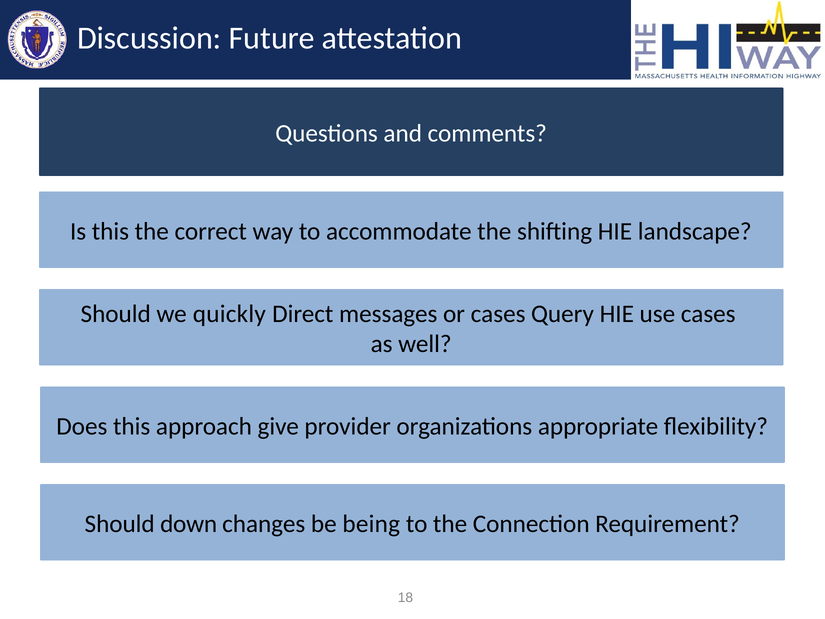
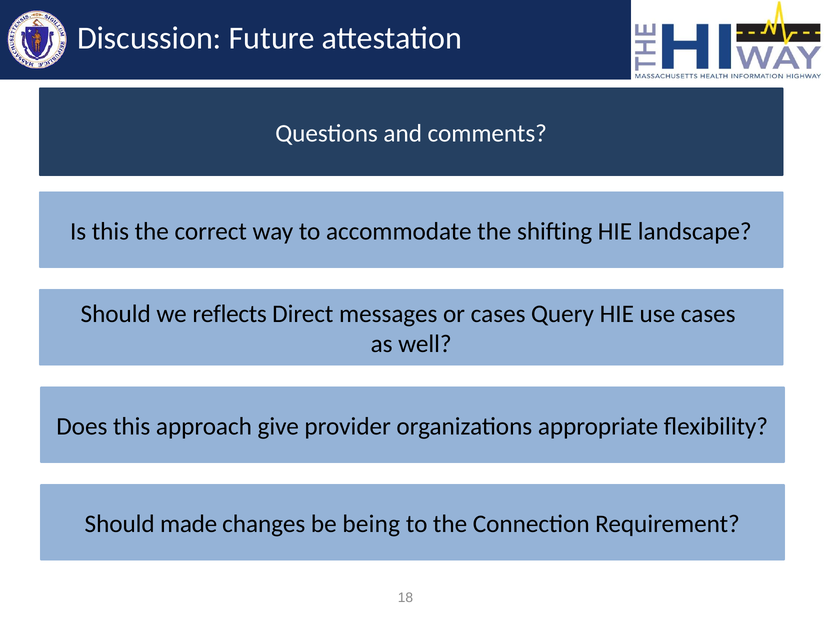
quickly: quickly -> reflects (230, 314)
down: down -> made (189, 524)
